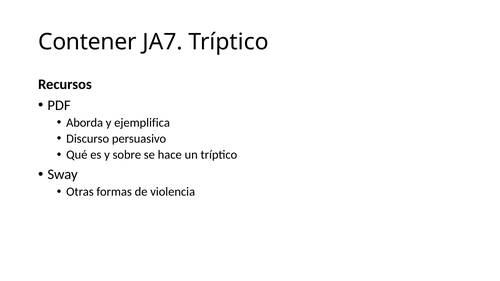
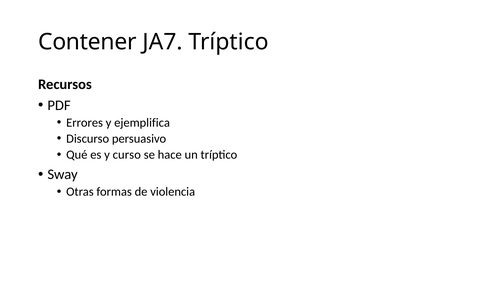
Aborda: Aborda -> Errores (85, 123)
sobre: sobre -> curso (127, 155)
